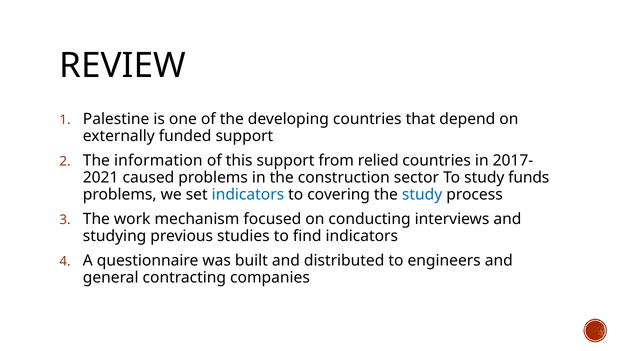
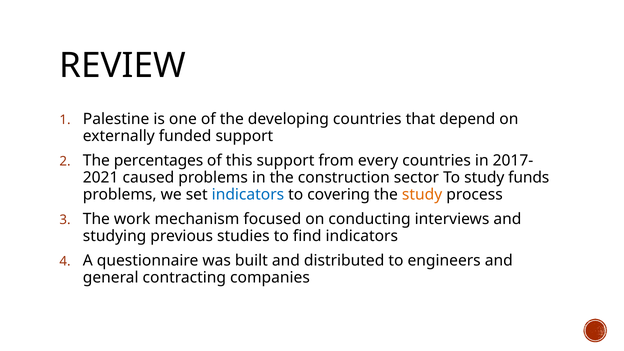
information: information -> percentages (158, 161)
relied: relied -> every (378, 161)
study colour: blue -> orange (422, 194)
